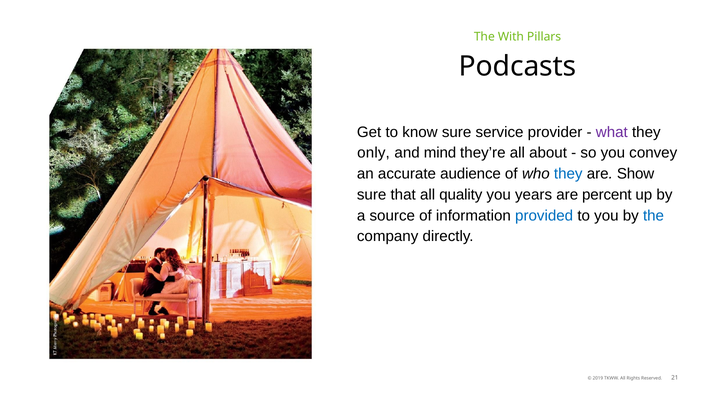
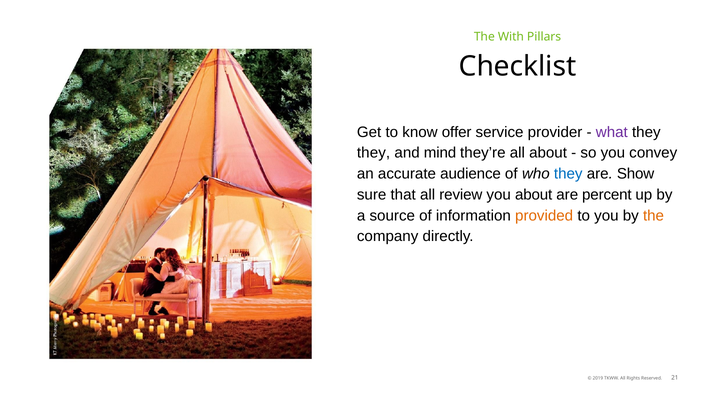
Podcasts: Podcasts -> Checklist (518, 66)
know sure: sure -> offer (457, 132)
only: only -> they (374, 153)
quality: quality -> review (461, 195)
you years: years -> about (534, 195)
provided colour: blue -> orange (544, 216)
the colour: blue -> orange (654, 216)
